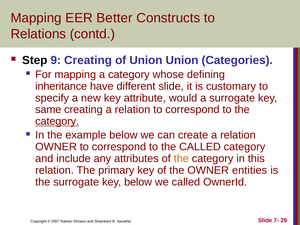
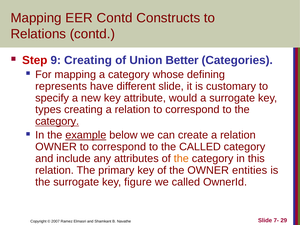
EER Better: Better -> Contd (115, 18)
Step colour: black -> red (35, 60)
Union Union: Union -> Better (182, 60)
inheritance: inheritance -> represents (61, 86)
same: same -> types (48, 110)
example underline: none -> present (86, 135)
key below: below -> figure (138, 182)
